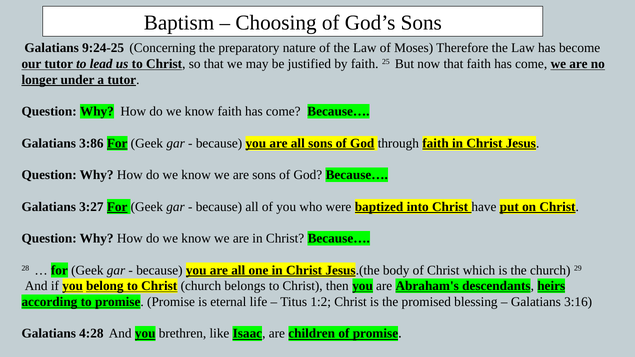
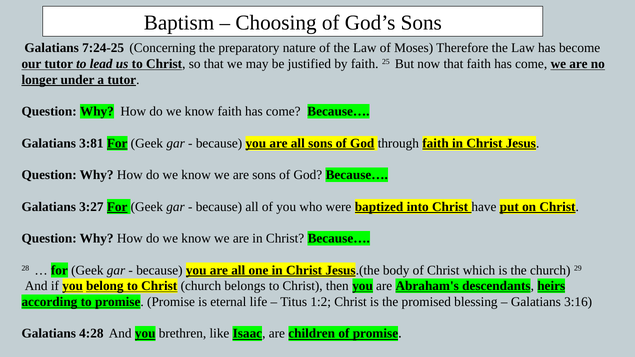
9:24-25: 9:24-25 -> 7:24-25 (103, 48)
3:86: 3:86 -> 3:81 (91, 143)
